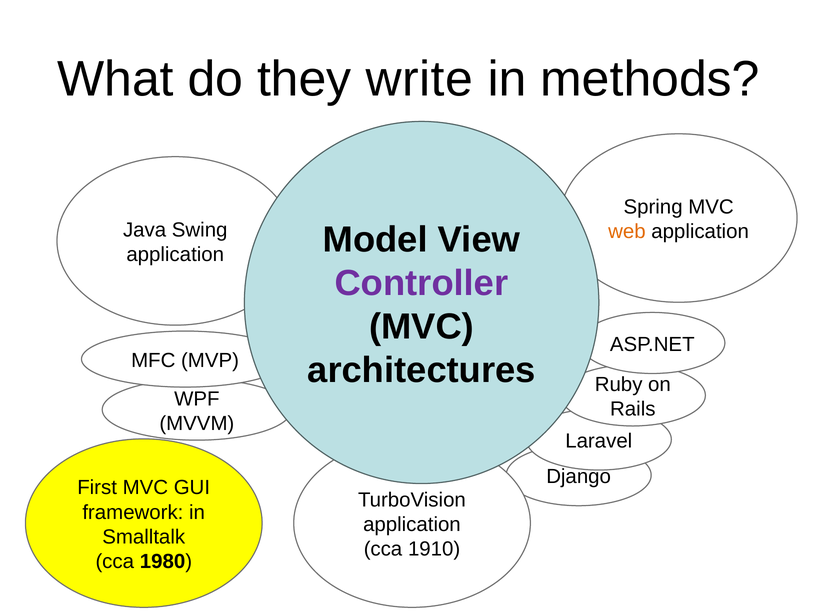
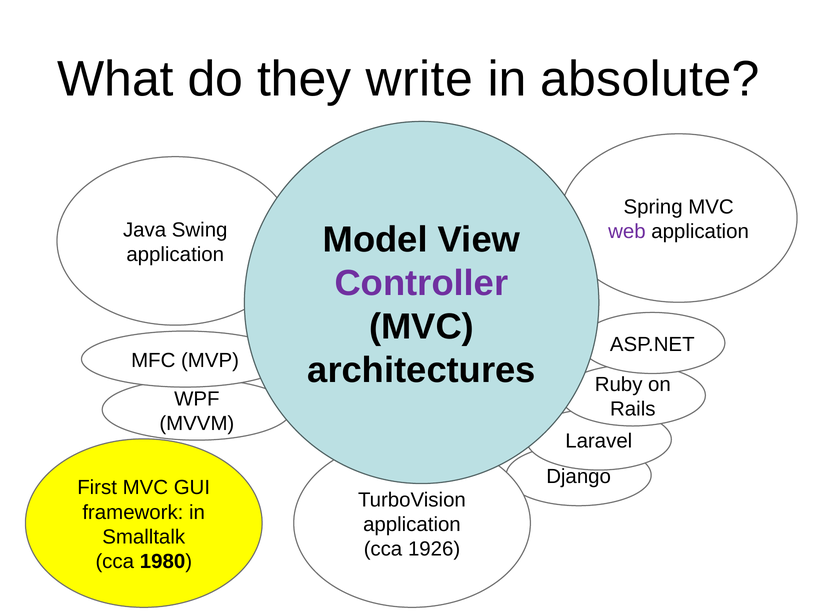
methods: methods -> absolute (650, 79)
web colour: orange -> purple (627, 232)
1910: 1910 -> 1926 (434, 549)
